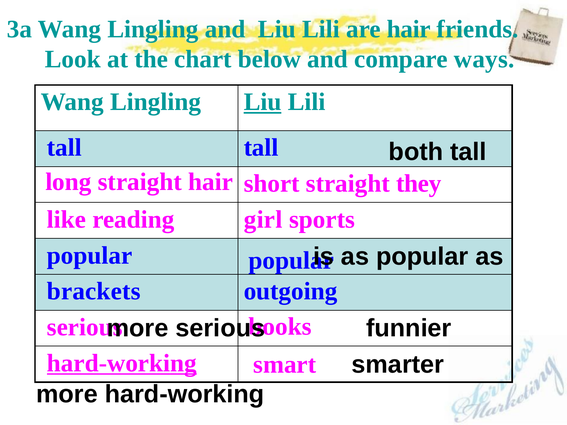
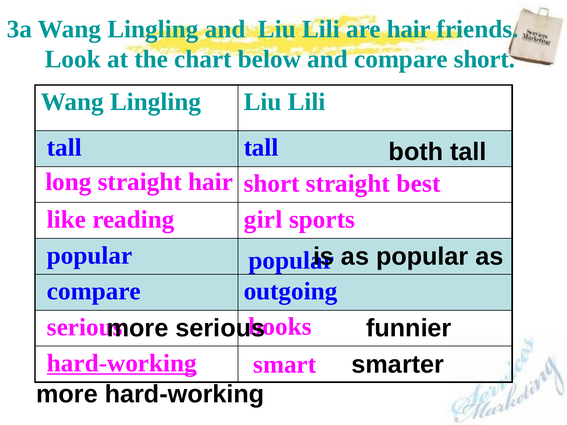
compare ways: ways -> short (484, 59)
Liu underline: present -> none (263, 102)
they: they -> best (418, 184)
brackets: brackets -> compare (94, 292)
